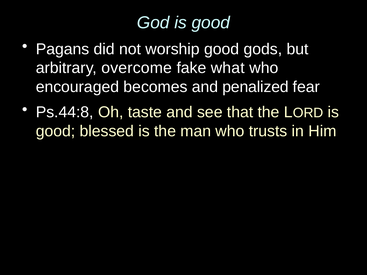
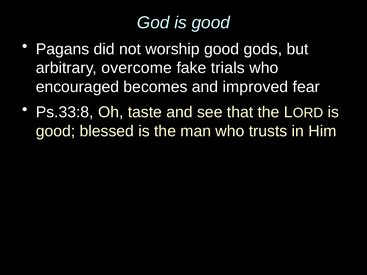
what: what -> trials (228, 68)
penalized: penalized -> improved (255, 87)
Ps.44:8: Ps.44:8 -> Ps.33:8 (65, 112)
